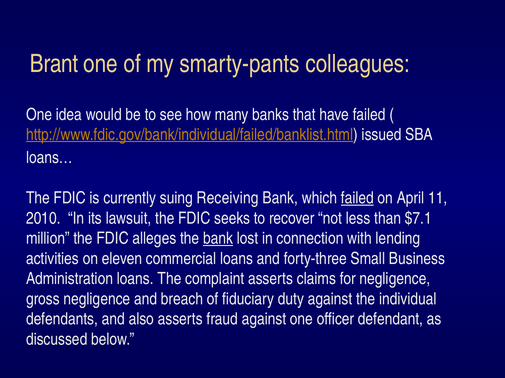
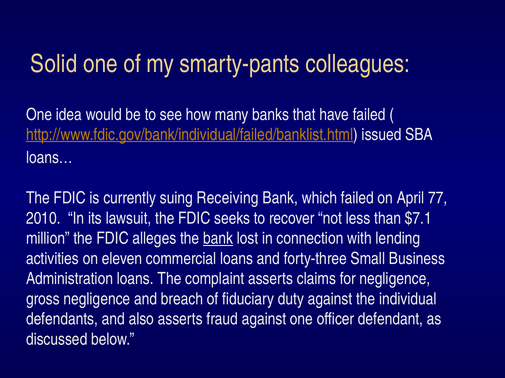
Brant: Brant -> Solid (54, 64)
failed underline: present -> none (357, 198)
11: 11 -> 77 (438, 198)
